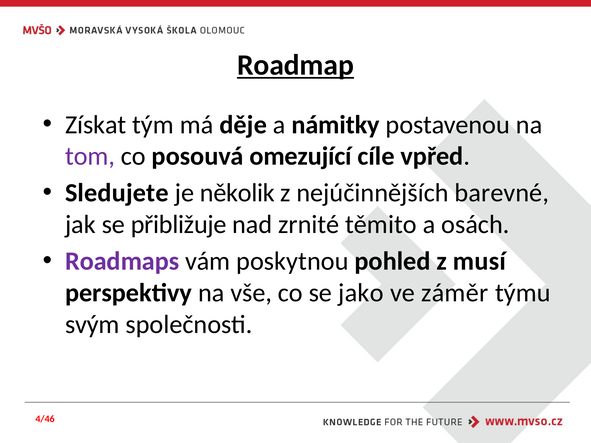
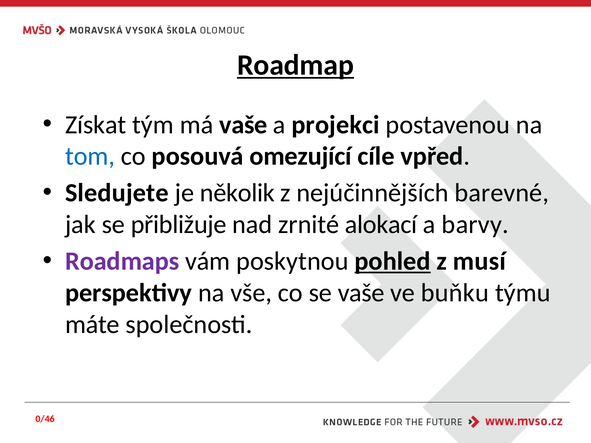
má děje: děje -> vaše (243, 125)
námitky: námitky -> projekci (335, 125)
tom colour: purple -> blue (90, 156)
těmito: těmito -> alokací (381, 225)
osách: osách -> barvy (475, 225)
pohled underline: none -> present (393, 261)
se jako: jako -> vaše (361, 293)
záměr: záměr -> buňku (455, 293)
svým: svým -> máte (92, 325)
4/46: 4/46 -> 0/46 (45, 419)
